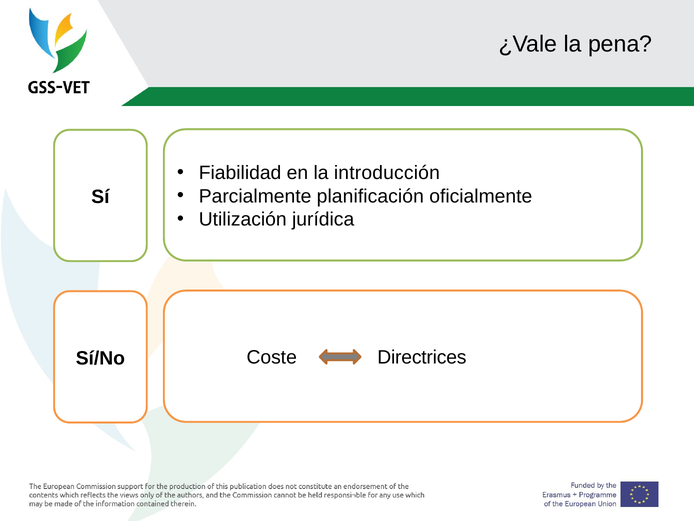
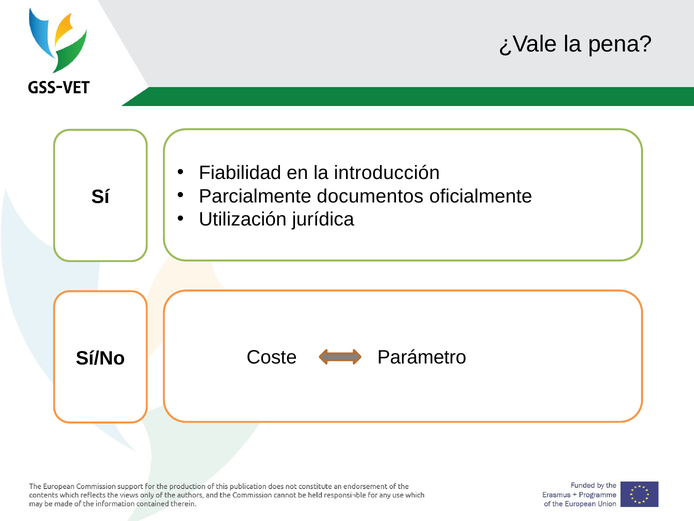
planificación: planificación -> documentos (370, 196)
Directrices: Directrices -> Parámetro (422, 357)
